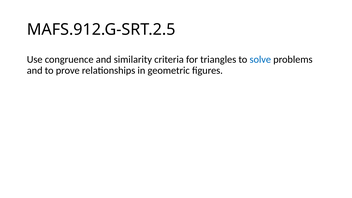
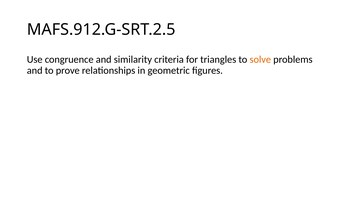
solve colour: blue -> orange (260, 60)
